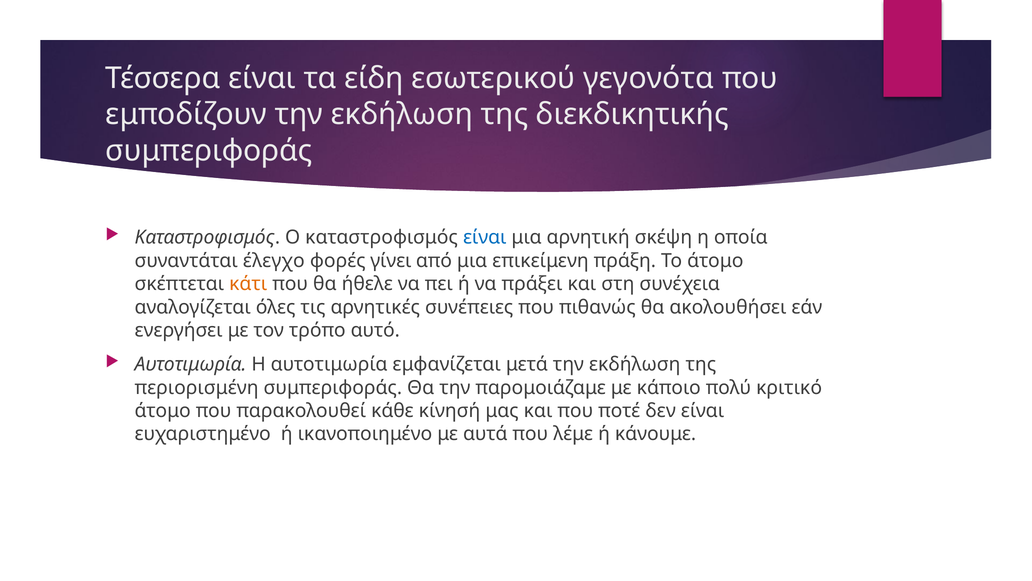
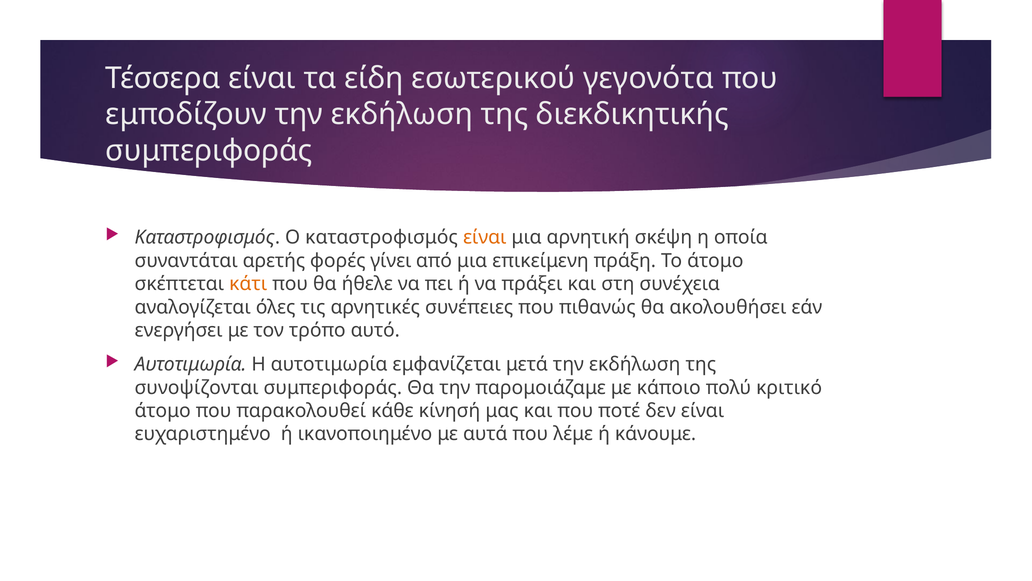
είναι colour: blue -> orange (485, 237)
έλεγχο: έλεγχο -> αρετής (274, 260)
περιορισμένη: περιορισμένη -> συνοψίζονται (197, 387)
